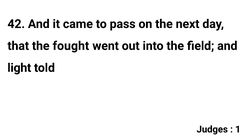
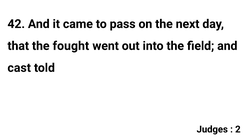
light: light -> cast (19, 68)
1: 1 -> 2 (238, 129)
